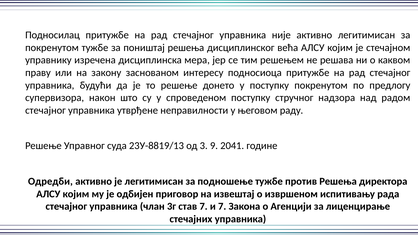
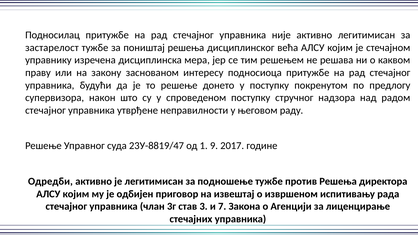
покренутом: покренутом -> застарелост (52, 48)
23У-8819/13: 23У-8819/13 -> 23У-8819/47 (157, 146)
3: 3 -> 1 (204, 146)
2041: 2041 -> 2017 (232, 146)
став 7: 7 -> 3 (204, 207)
